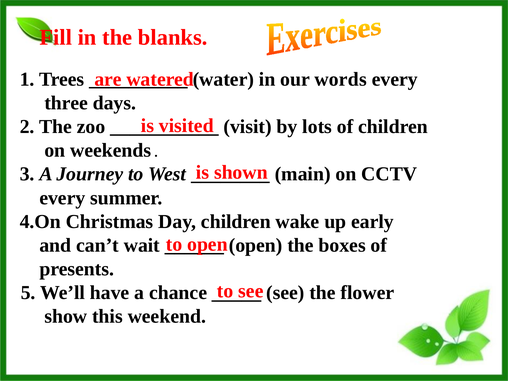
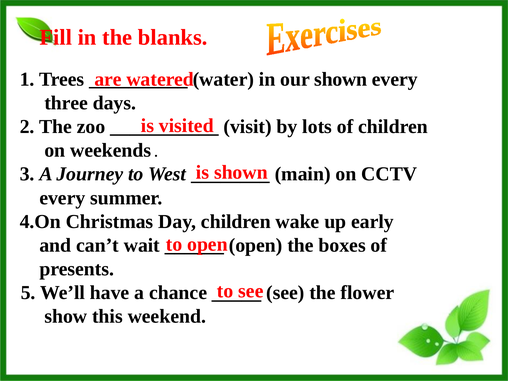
our words: words -> shown (341, 79)
